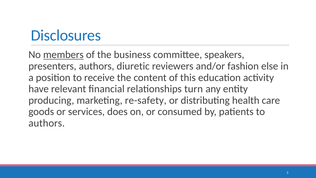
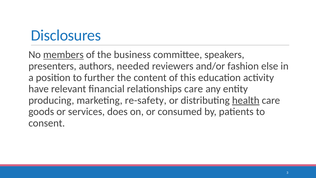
diuretic: diuretic -> needed (133, 66)
receive: receive -> further (99, 77)
relationships turn: turn -> care (194, 89)
health underline: none -> present (246, 100)
authors: authors -> consent (47, 123)
